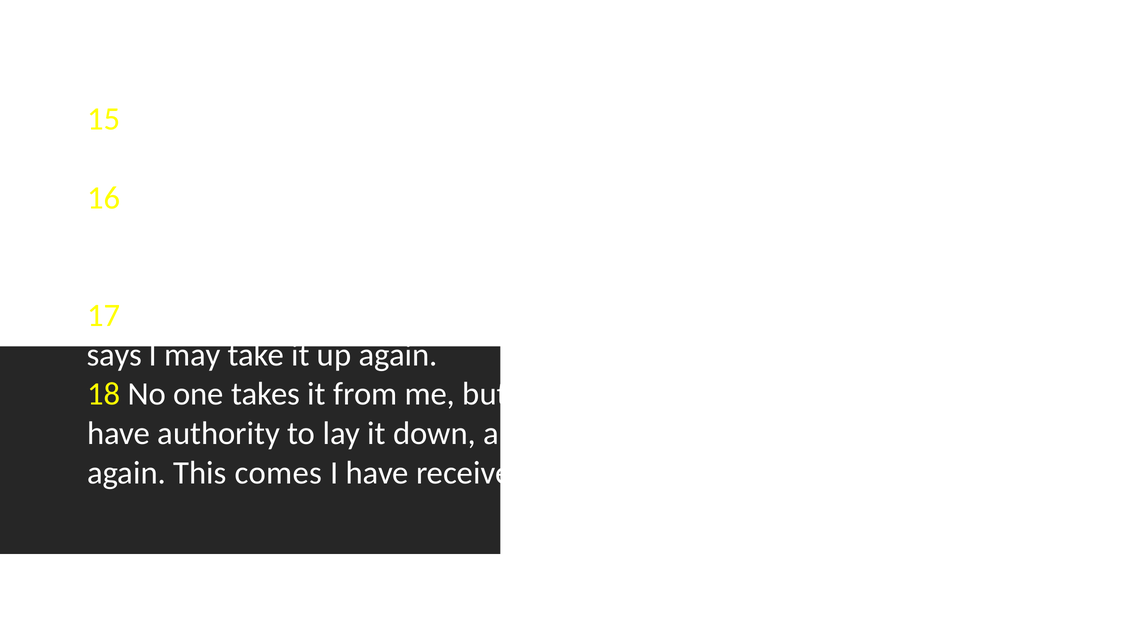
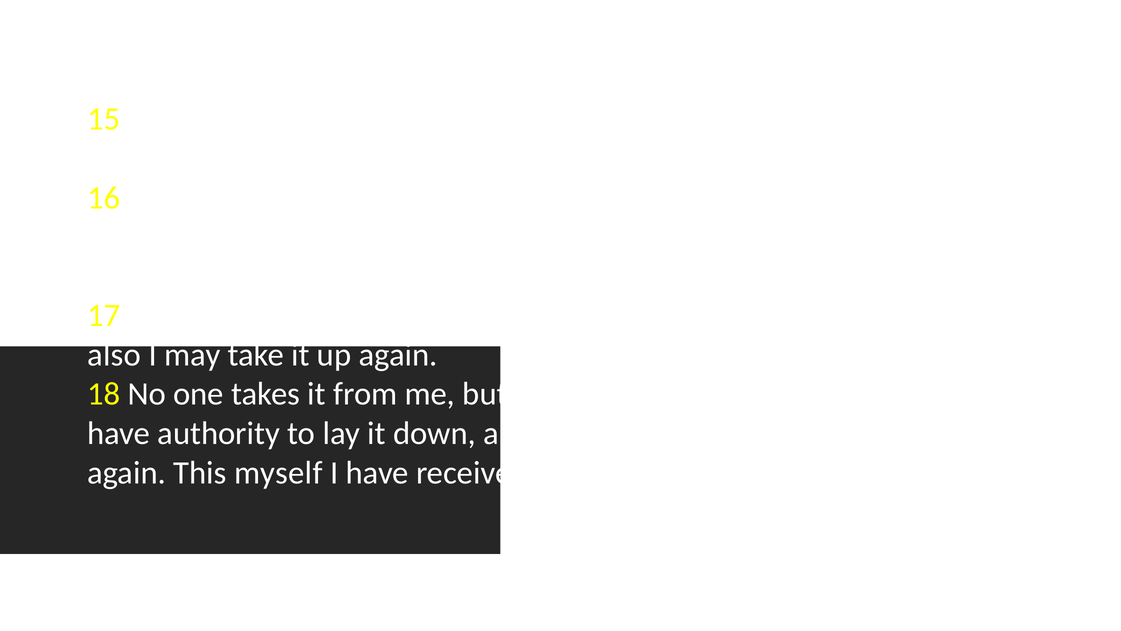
says: says -> also (114, 355)
comes: comes -> myself (278, 472)
